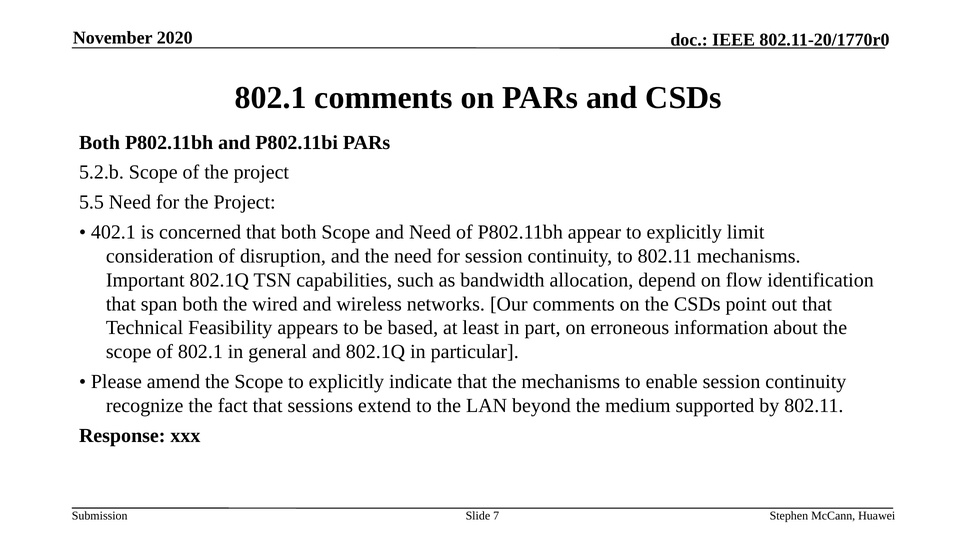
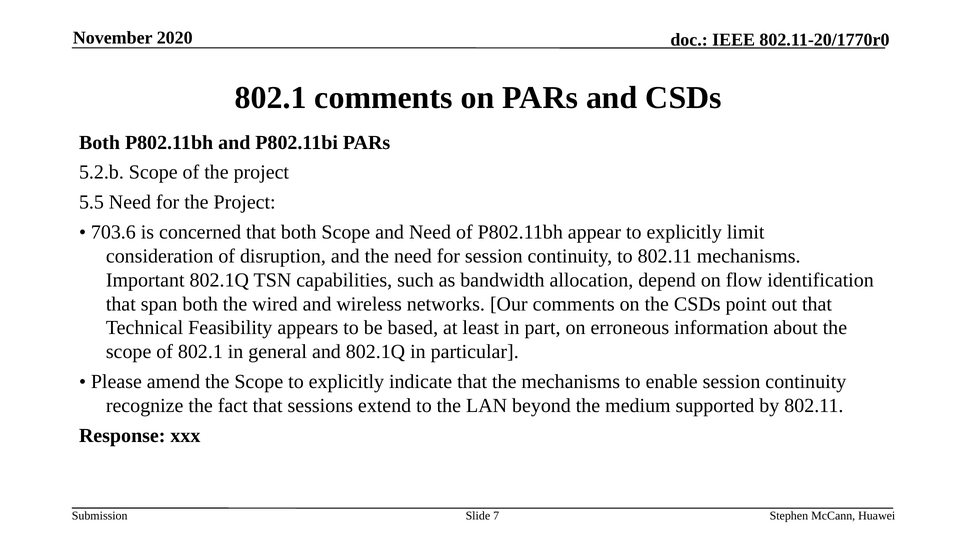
402.1: 402.1 -> 703.6 (113, 232)
